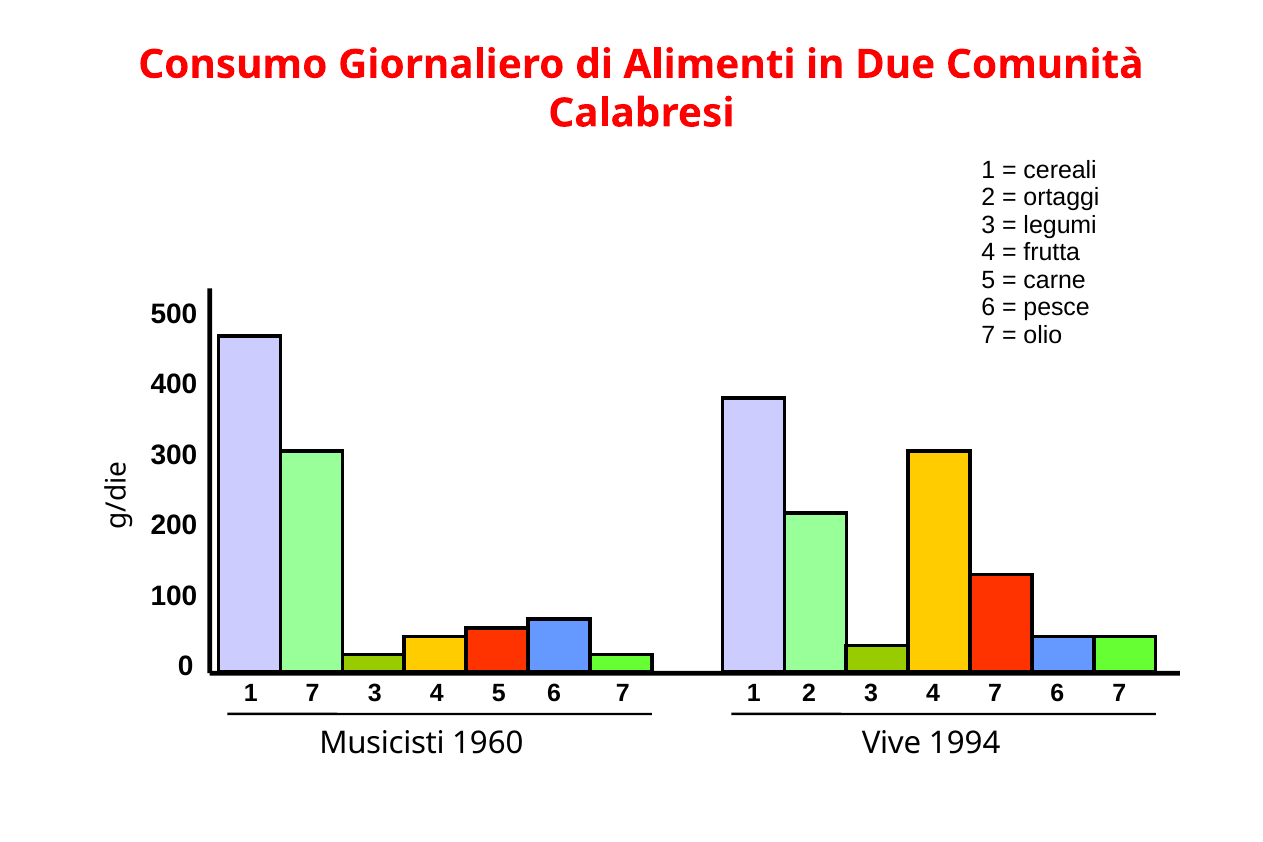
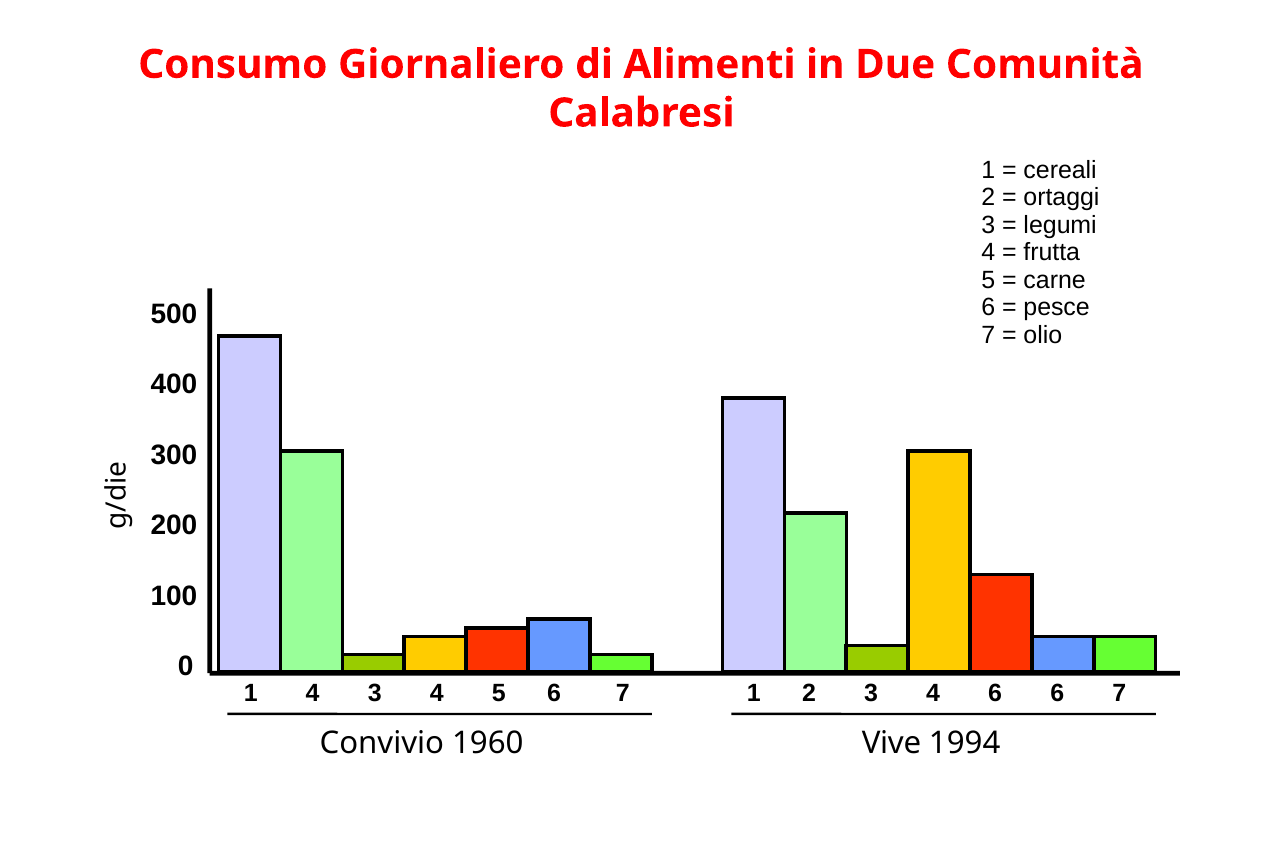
1 7: 7 -> 4 (313, 693)
4 7: 7 -> 6 (995, 693)
Musicisti: Musicisti -> Convivio (382, 743)
